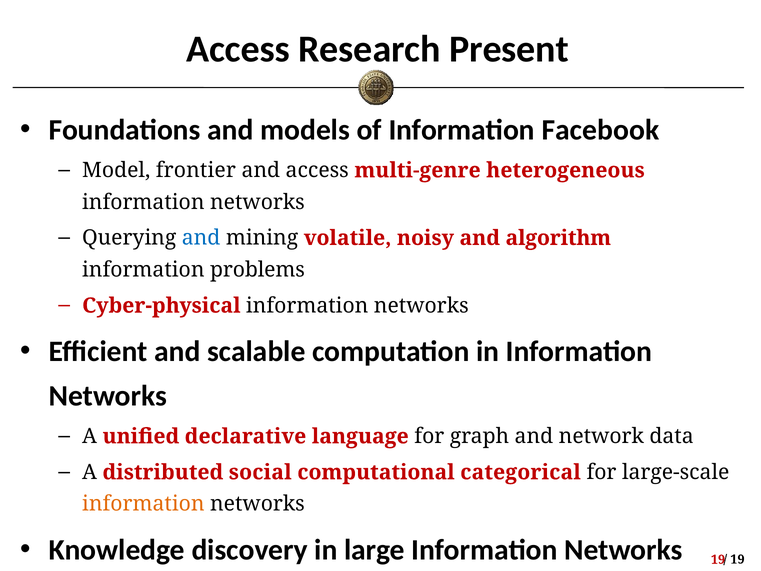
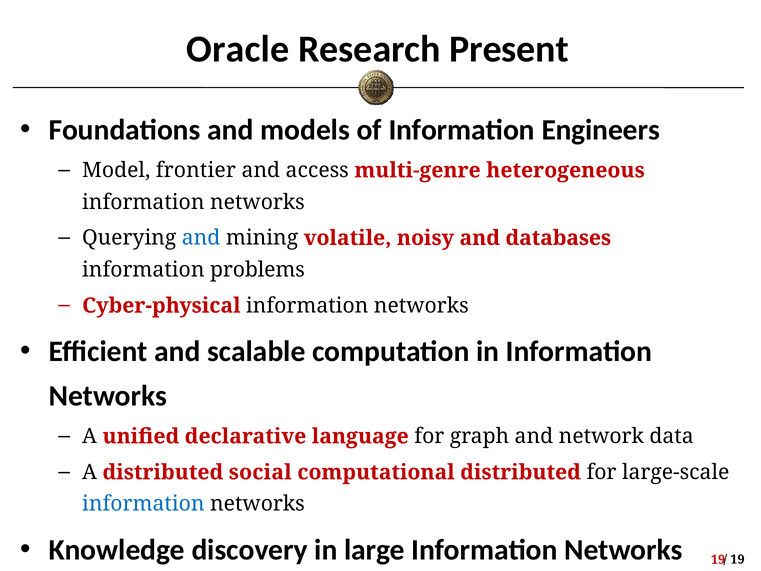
Access: Access -> Oracle (238, 49)
Facebook: Facebook -> Engineers (601, 130)
algorithm: algorithm -> databases (558, 238)
computational categorical: categorical -> distributed (521, 472)
information colour: orange -> blue (143, 504)
